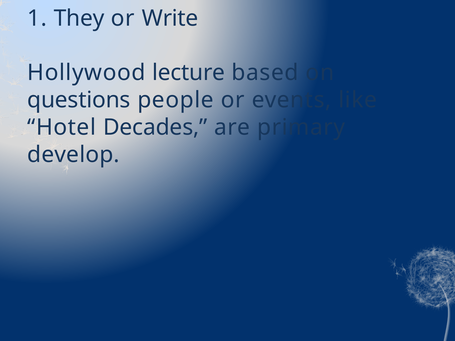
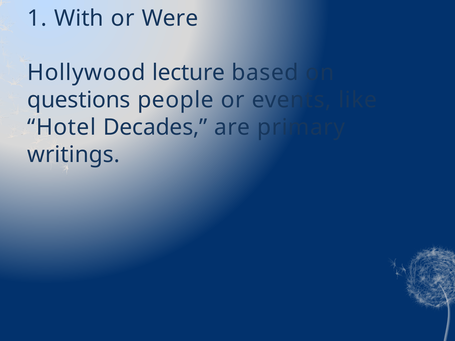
They: They -> With (79, 18)
Write: Write -> Were (170, 18)
develop: develop -> writings (74, 155)
